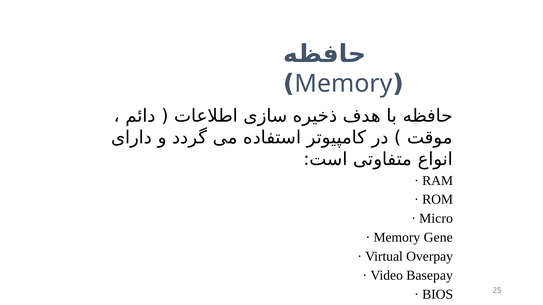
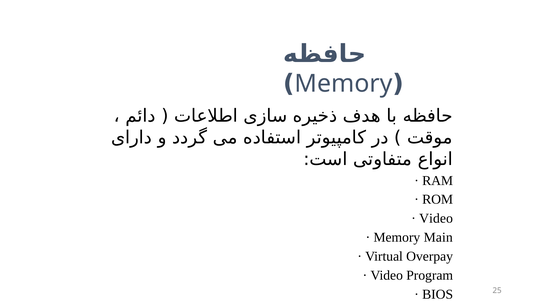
Micro: Micro -> Video (436, 219)
Gene: Gene -> Main (438, 238)
Basepay: Basepay -> Program (430, 276)
